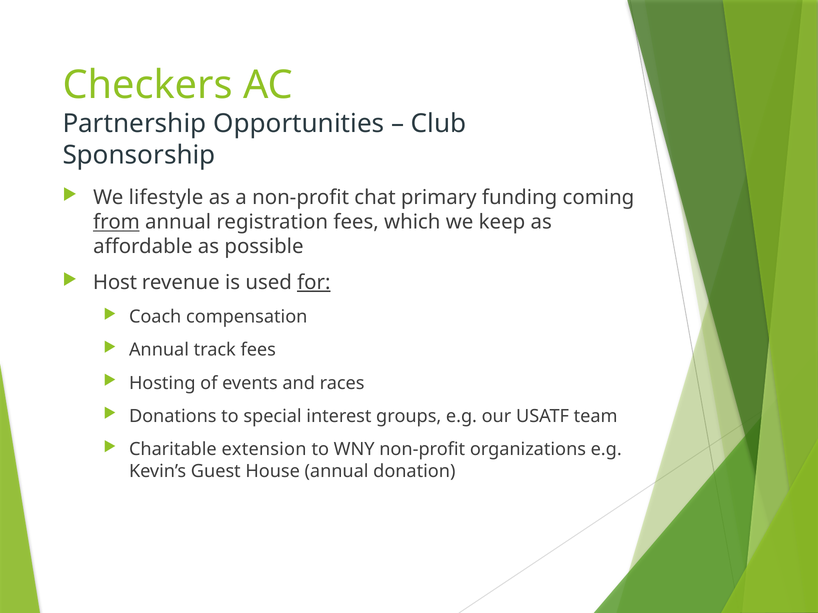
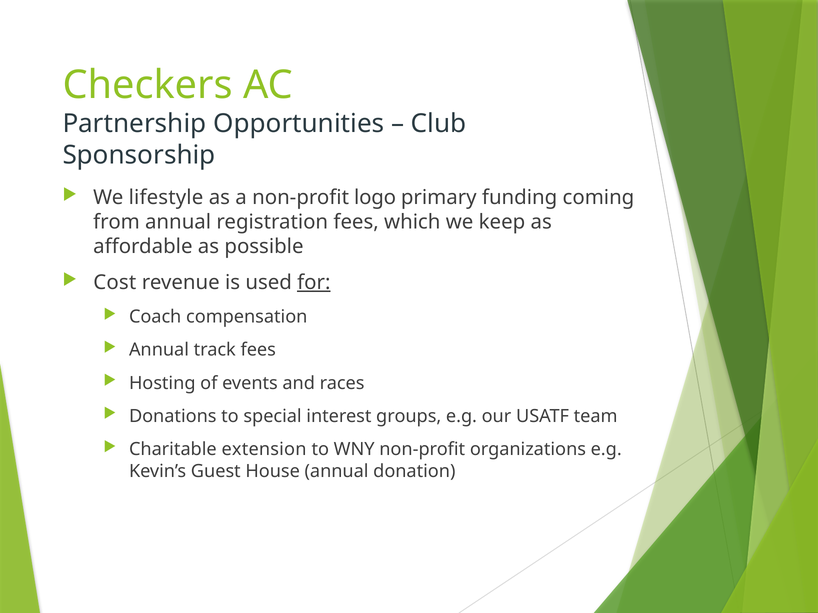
chat: chat -> logo (375, 198)
from underline: present -> none (117, 222)
Host: Host -> Cost (115, 283)
